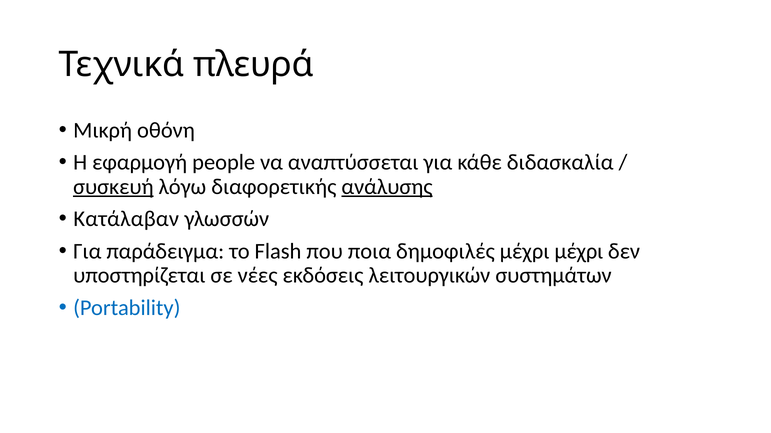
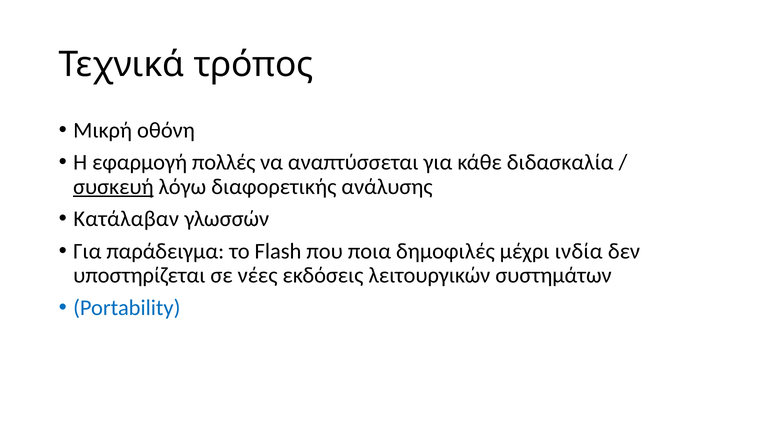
πλευρά: πλευρά -> τρόπος (253, 65)
people: people -> πολλές (224, 163)
ανάλυσης underline: present -> none (387, 187)
μέχρι μέχρι: μέχρι -> ινδία (579, 252)
